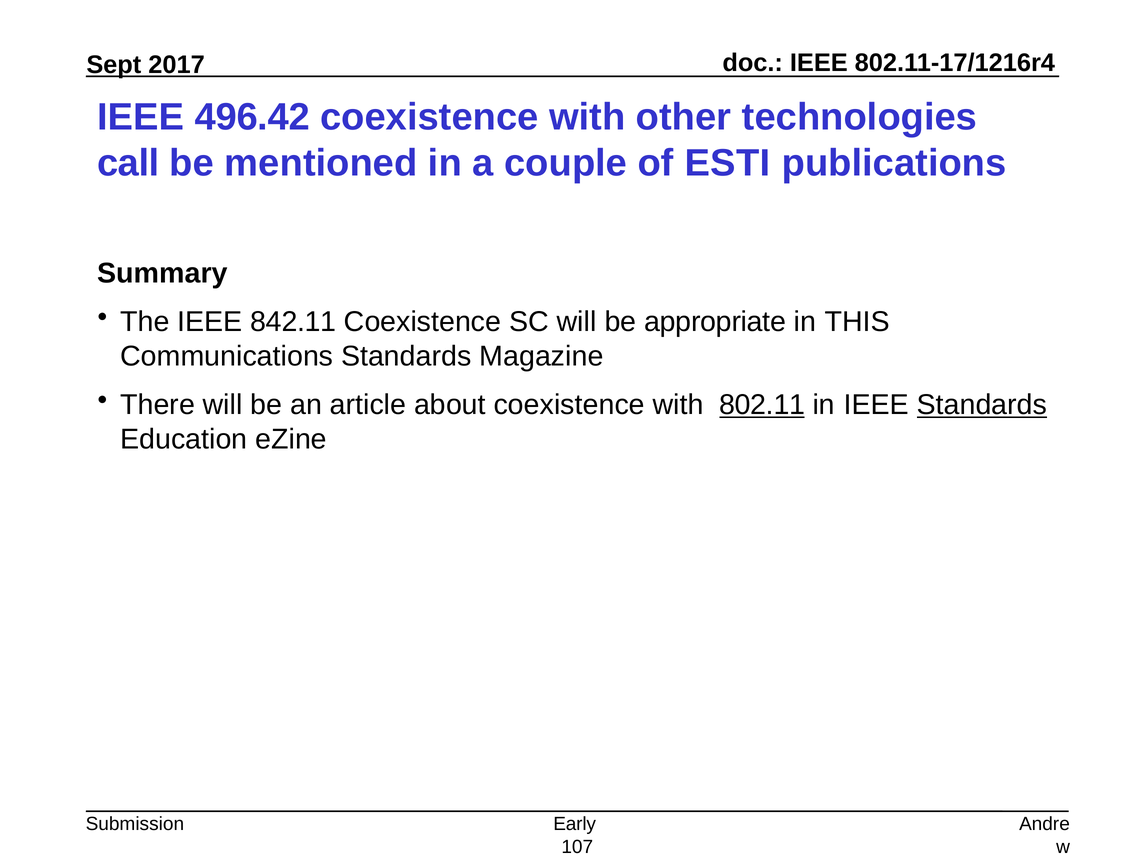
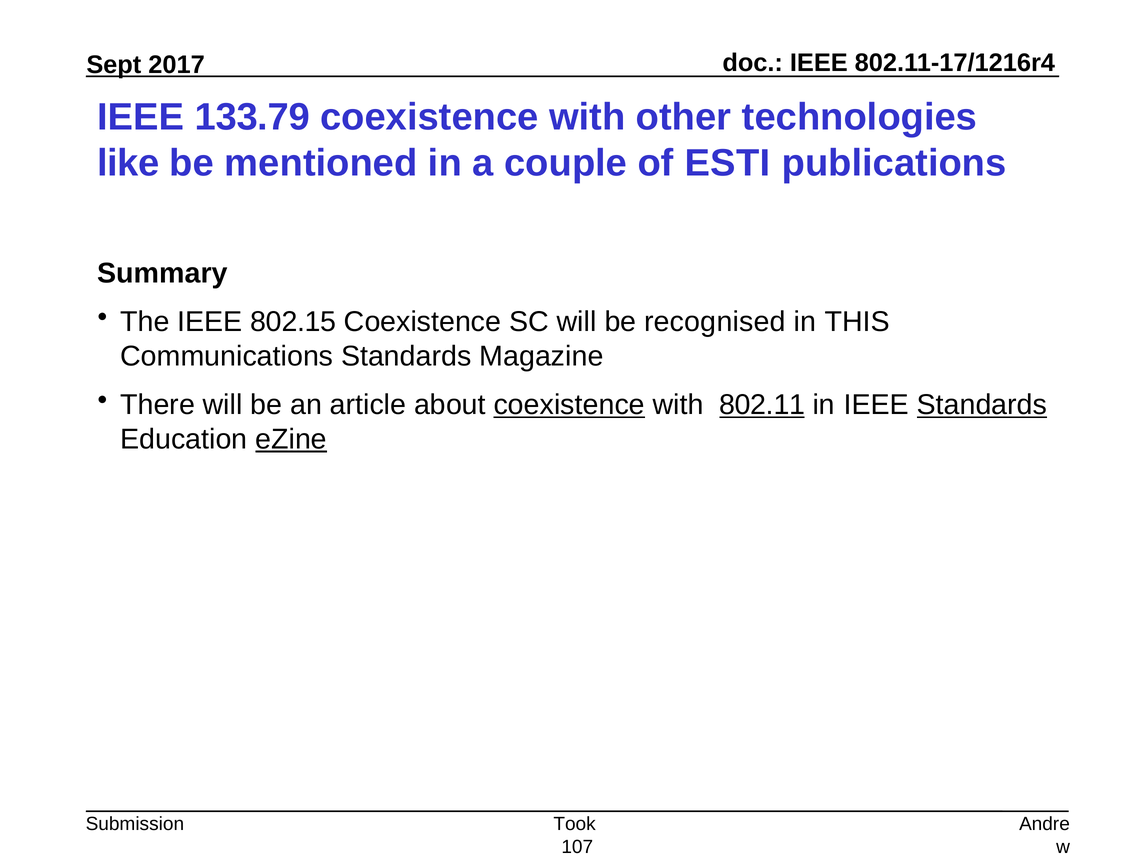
496.42: 496.42 -> 133.79 (252, 117)
call: call -> like (128, 163)
842.11: 842.11 -> 802.15 (293, 322)
appropriate: appropriate -> recognised (715, 322)
coexistence underline: none -> present (569, 405)
eZine underline: none -> present (291, 439)
Early: Early -> Took (575, 824)
